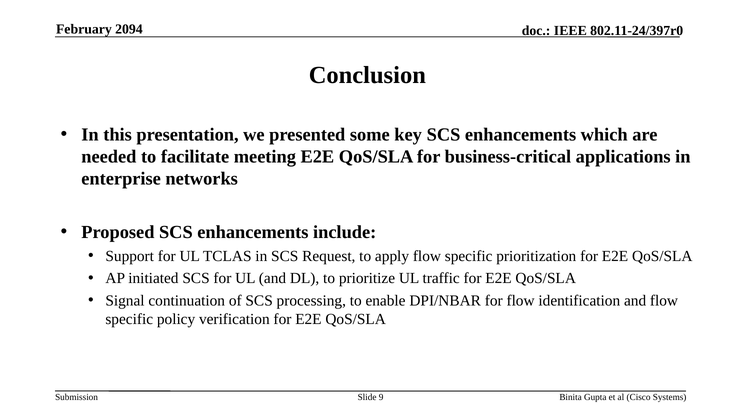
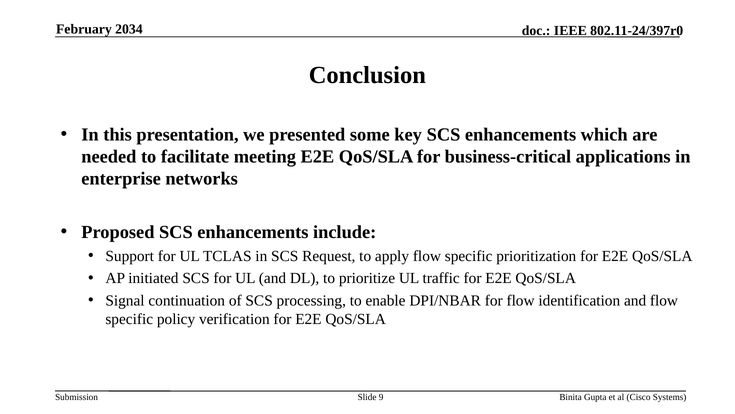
2094: 2094 -> 2034 (129, 29)
